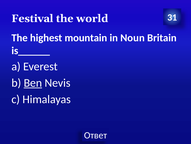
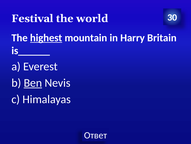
31: 31 -> 30 (172, 17)
highest underline: none -> present (46, 38)
Noun: Noun -> Harry (133, 38)
